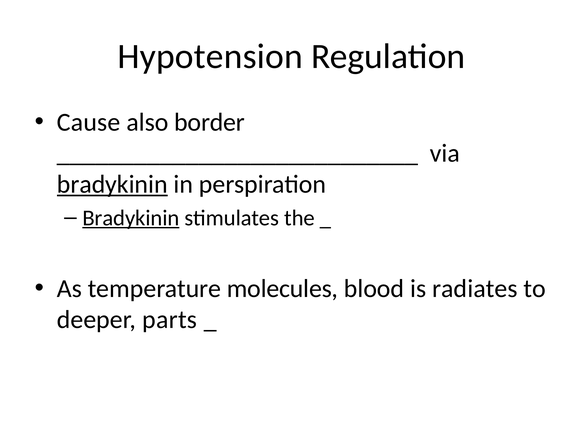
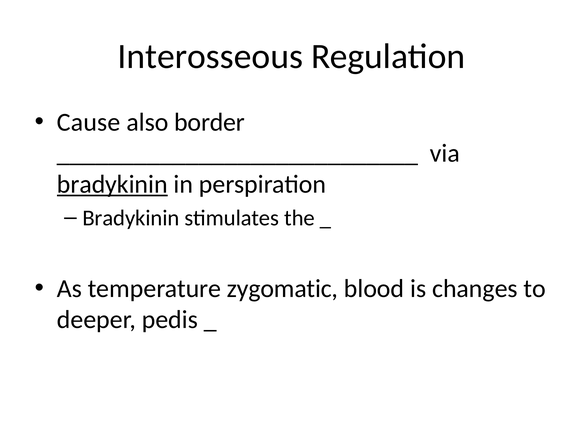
Hypotension: Hypotension -> Interosseous (210, 56)
Bradykinin underline: present -> none (131, 218)
molecules: molecules -> zygomatic (282, 289)
radiates: radiates -> changes (475, 289)
parts: parts -> pedis (170, 320)
